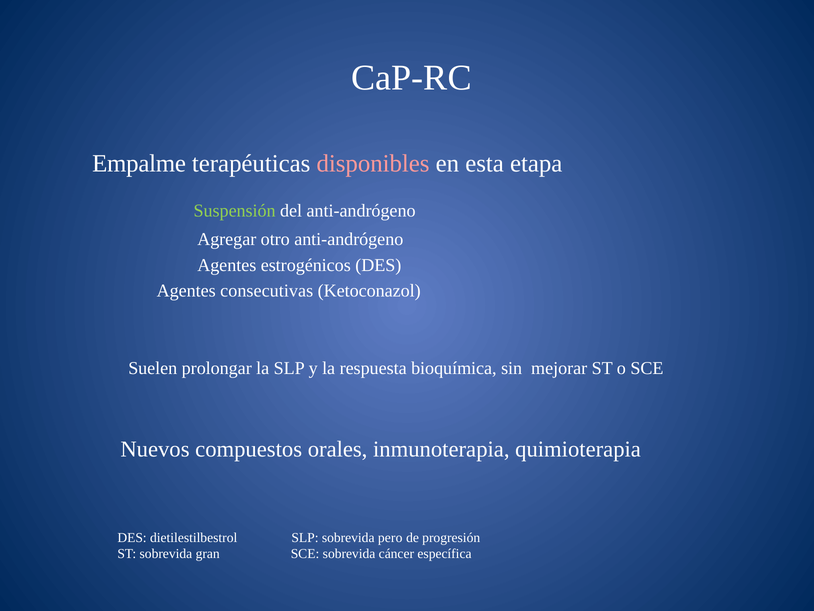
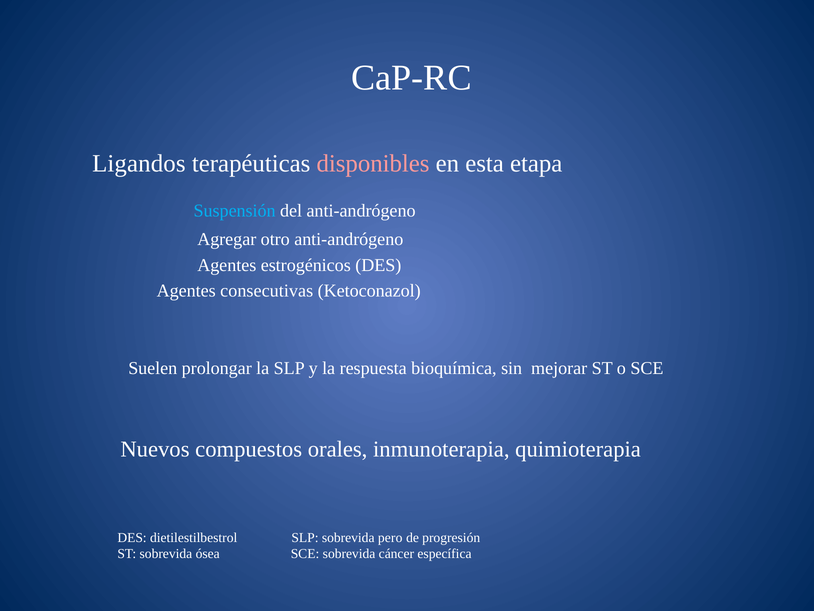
Empalme: Empalme -> Ligandos (139, 163)
Suspensión colour: light green -> light blue (235, 210)
gran: gran -> ósea (208, 554)
